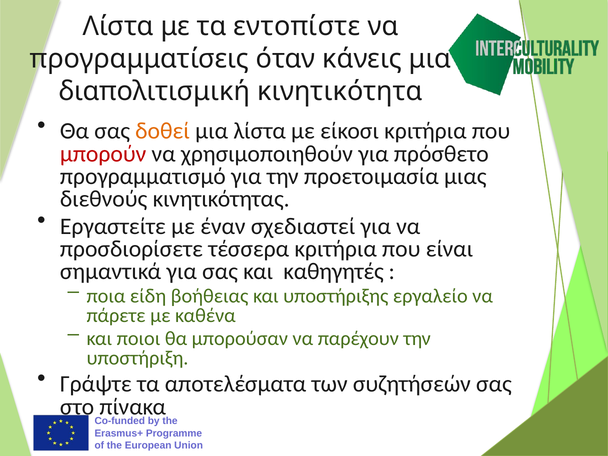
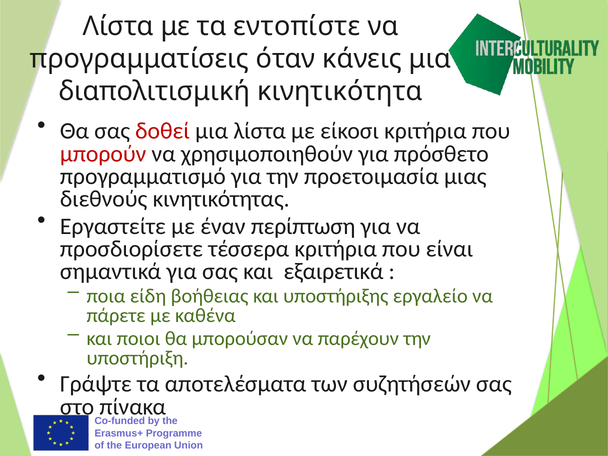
δοθεί colour: orange -> red (163, 131)
σχεδιαστεί: σχεδιαστεί -> περίπτωση (303, 226)
καθηγητές: καθηγητές -> εξαιρετικά (334, 272)
